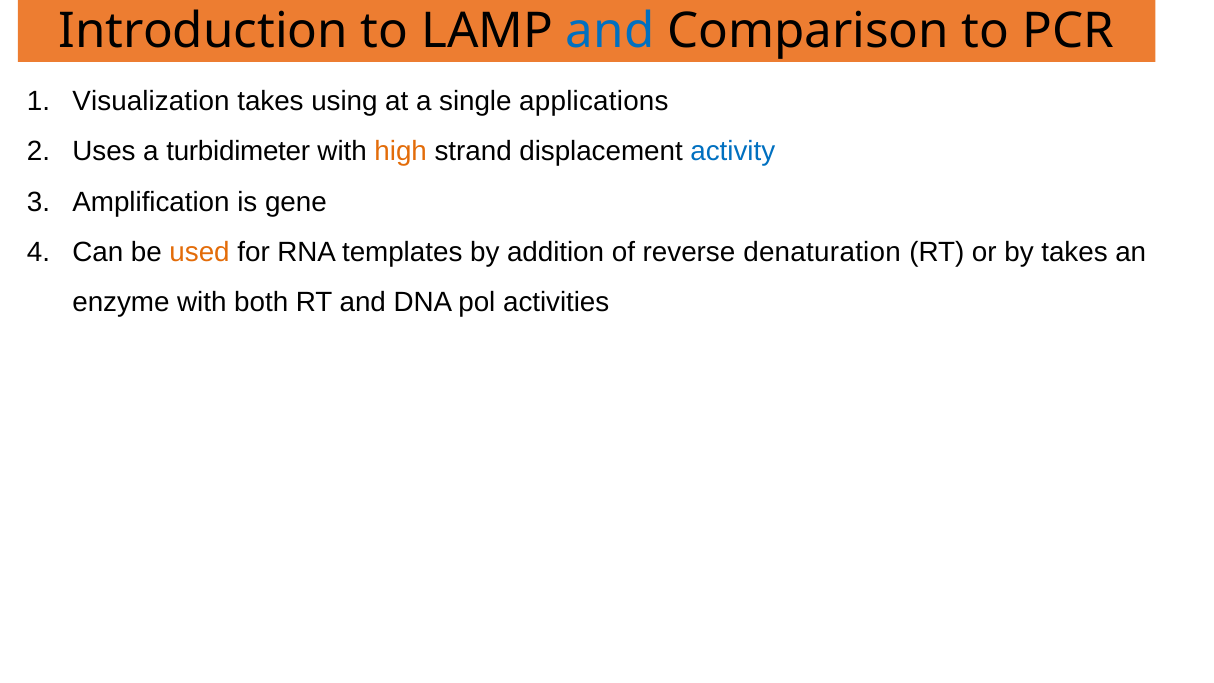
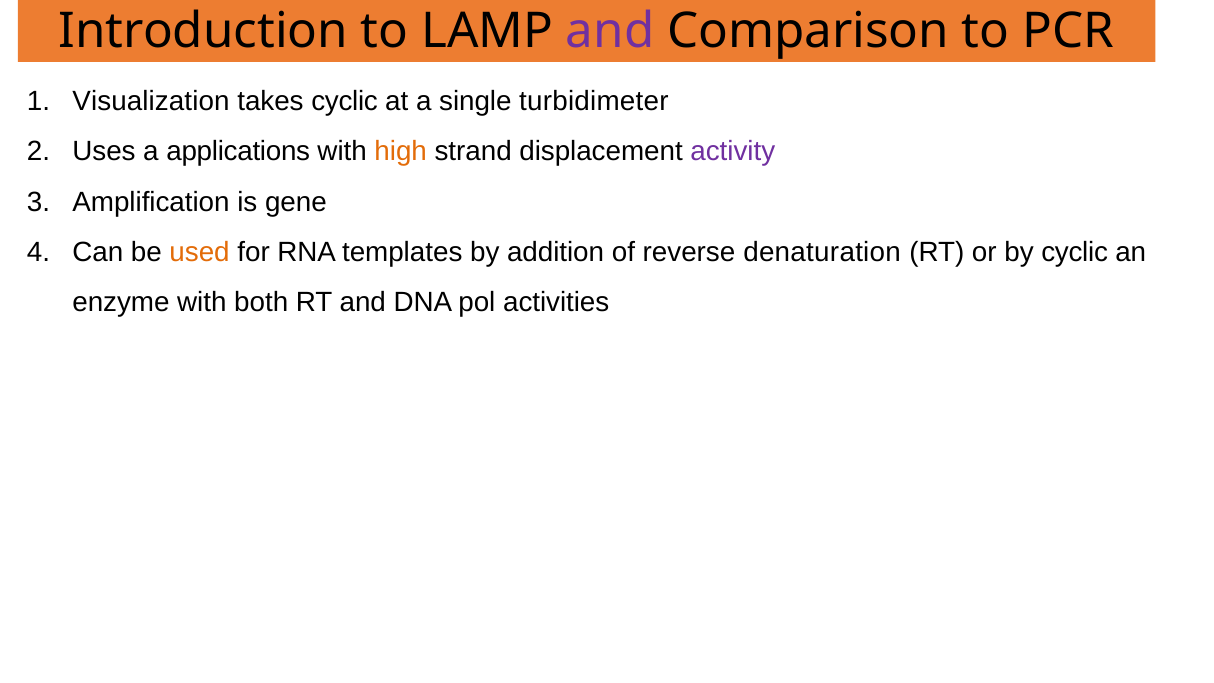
and colour: blue -> purple (610, 31)
takes using: using -> cyclic (345, 102)
applications: applications -> turbidimeter (594, 102)
turbidimeter: turbidimeter -> applications (238, 152)
activity colour: blue -> purple (733, 152)
by takes: takes -> cyclic (1075, 252)
